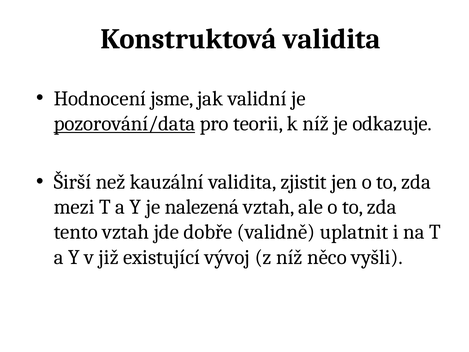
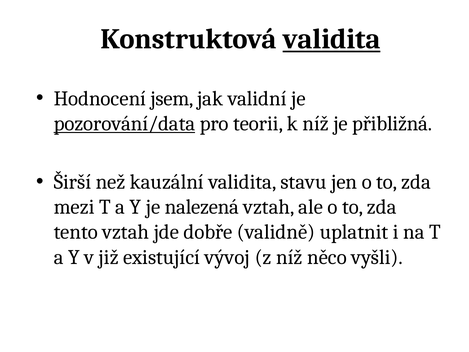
validita underline: none -> present (332, 39)
jsme: jsme -> jsem (172, 98)
odkazuje: odkazuje -> přibližná (392, 123)
zjistit: zjistit -> stavu (303, 182)
